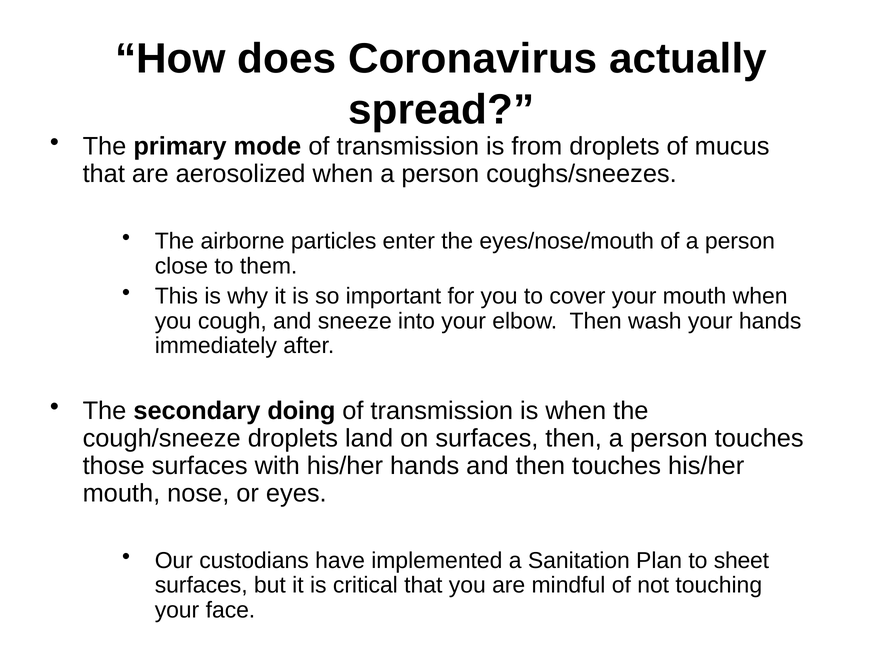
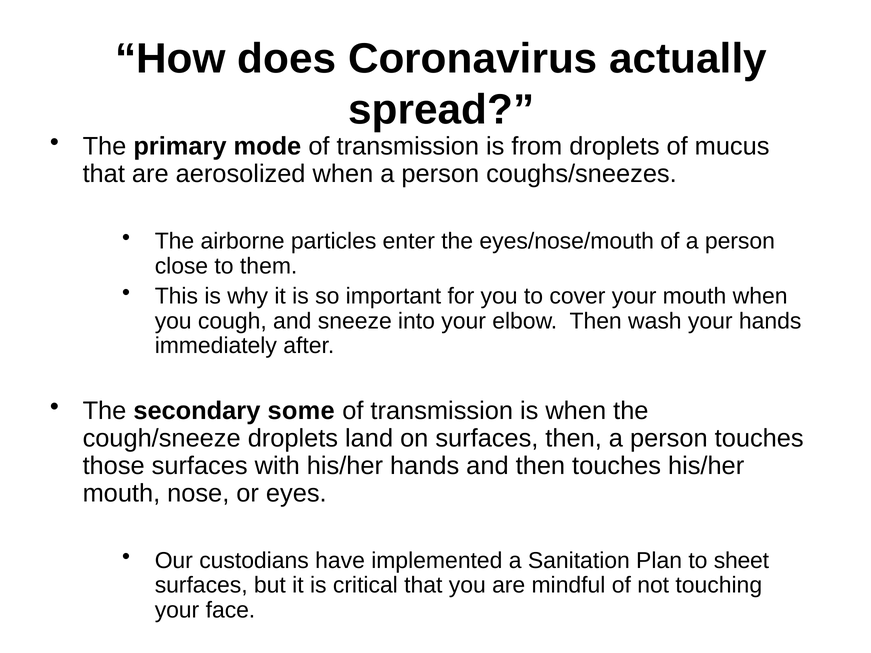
doing: doing -> some (301, 411)
